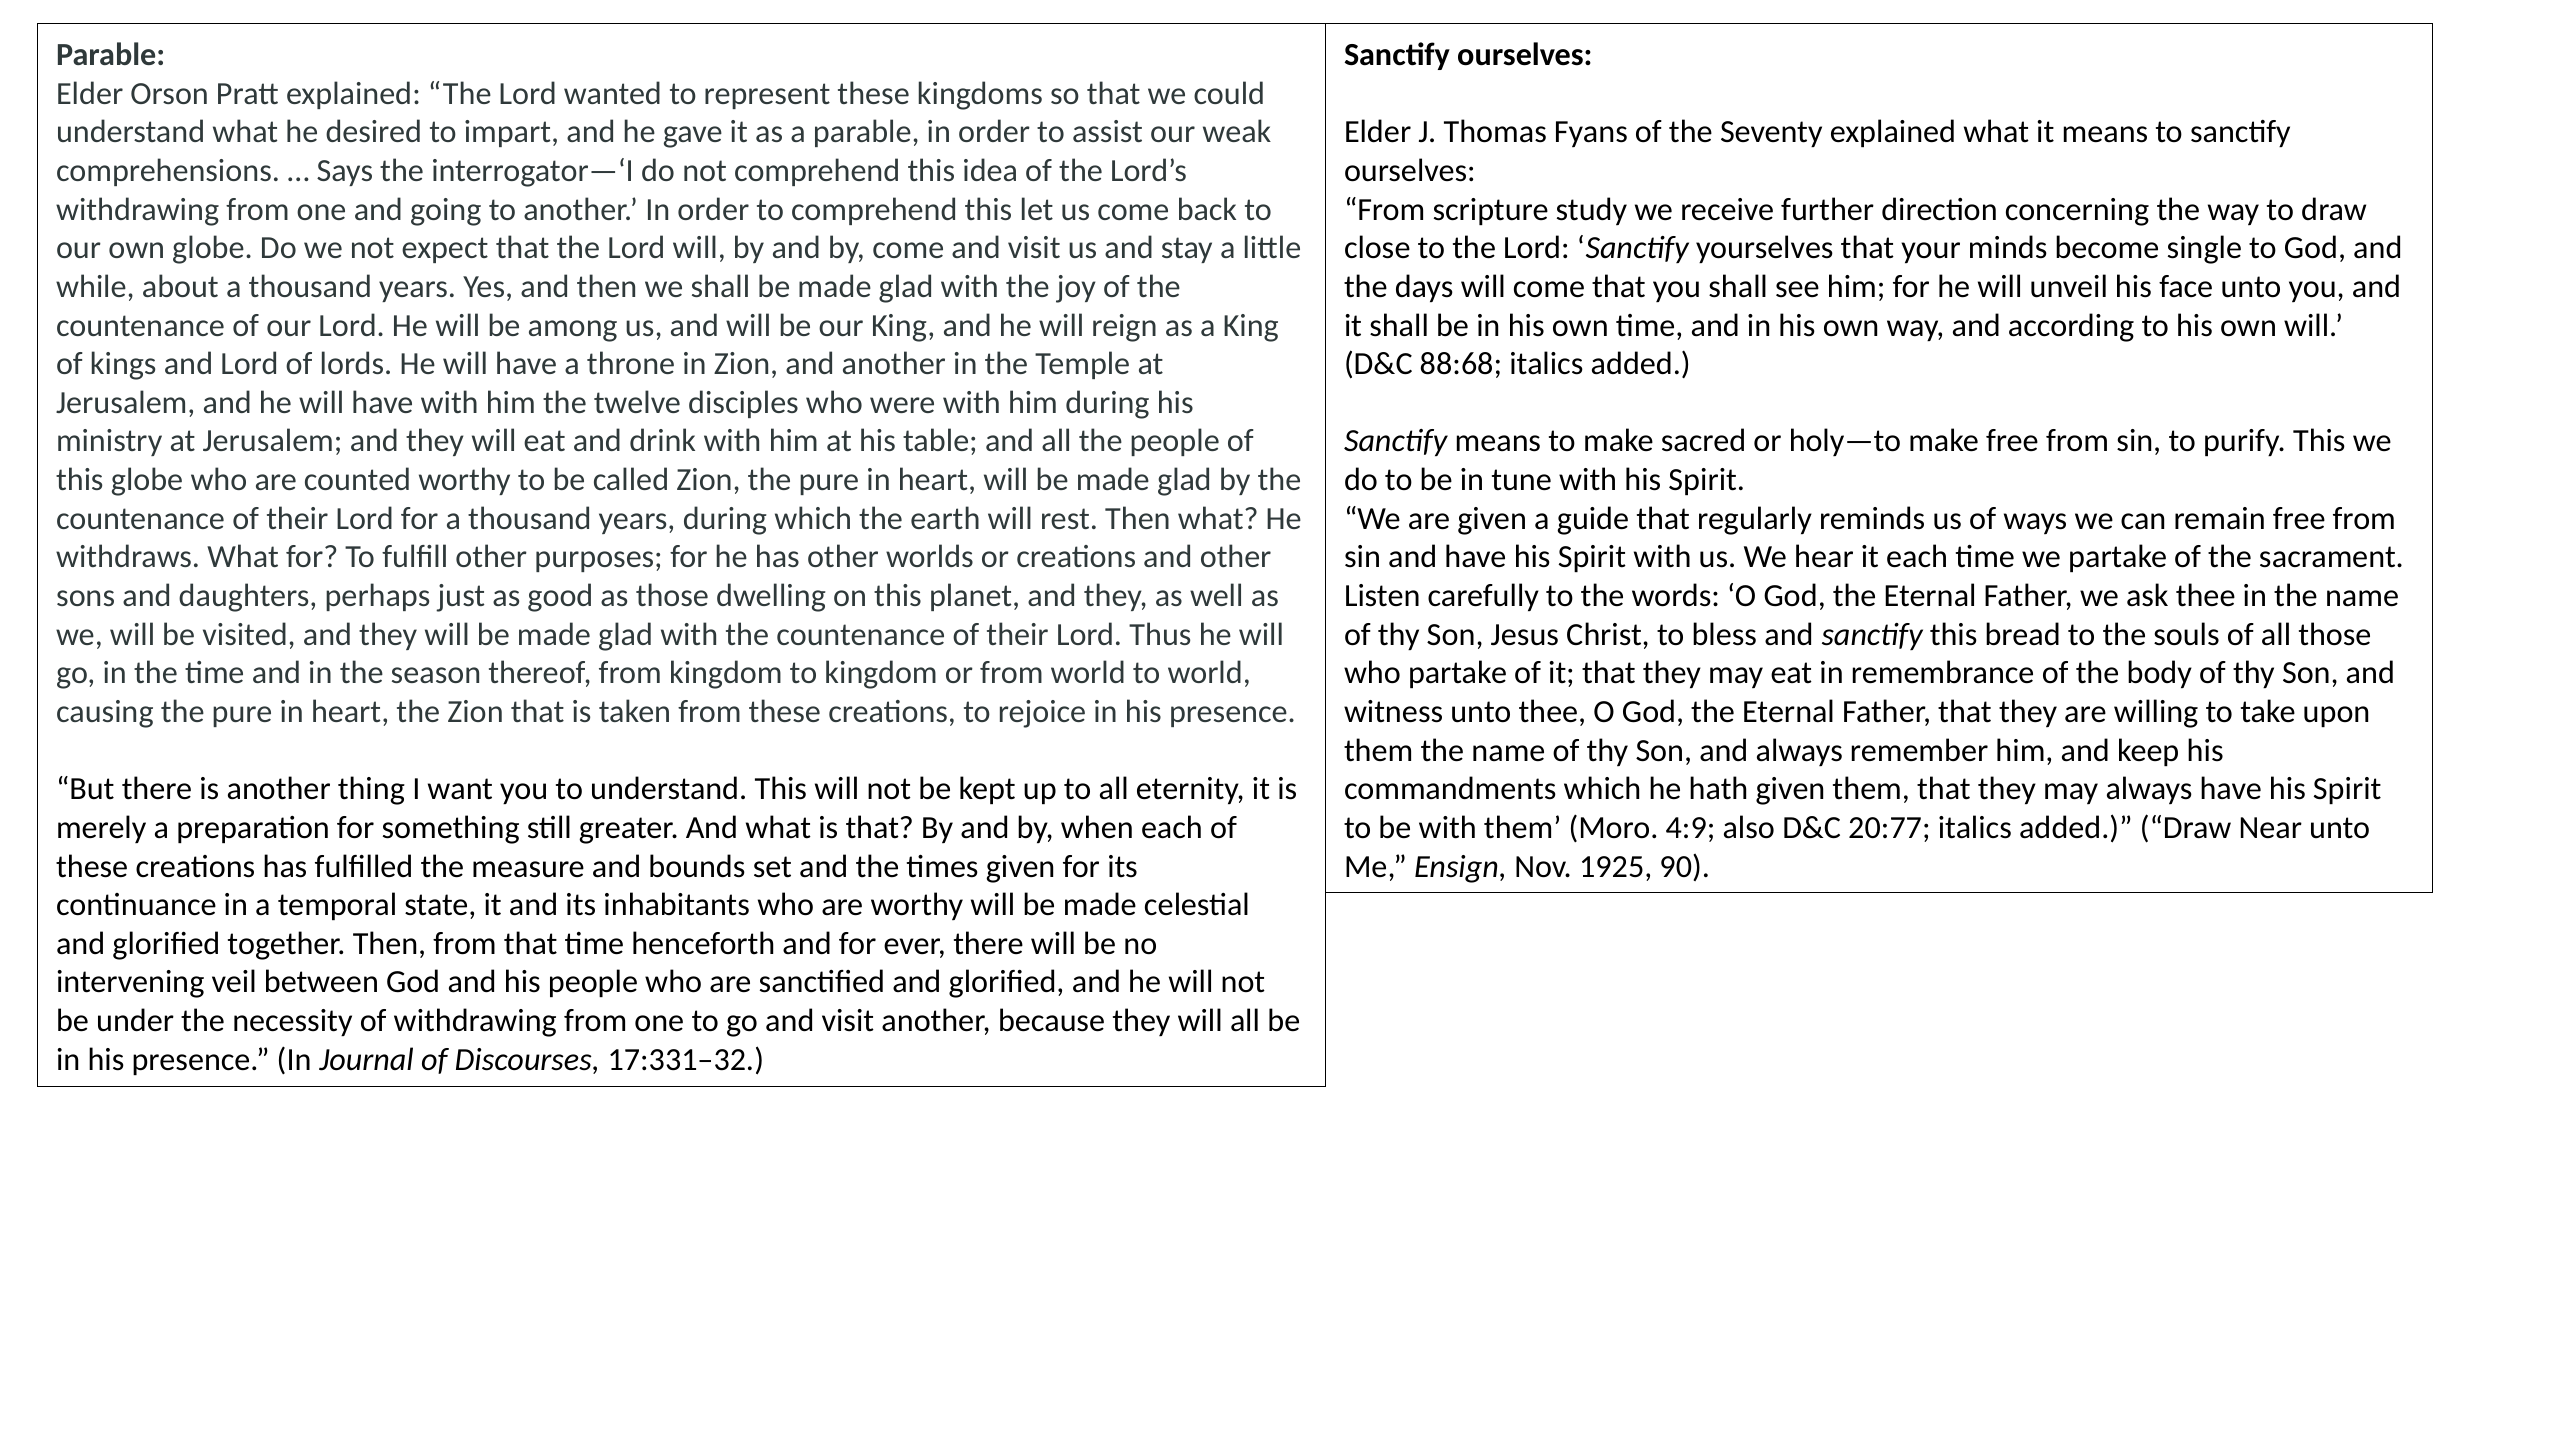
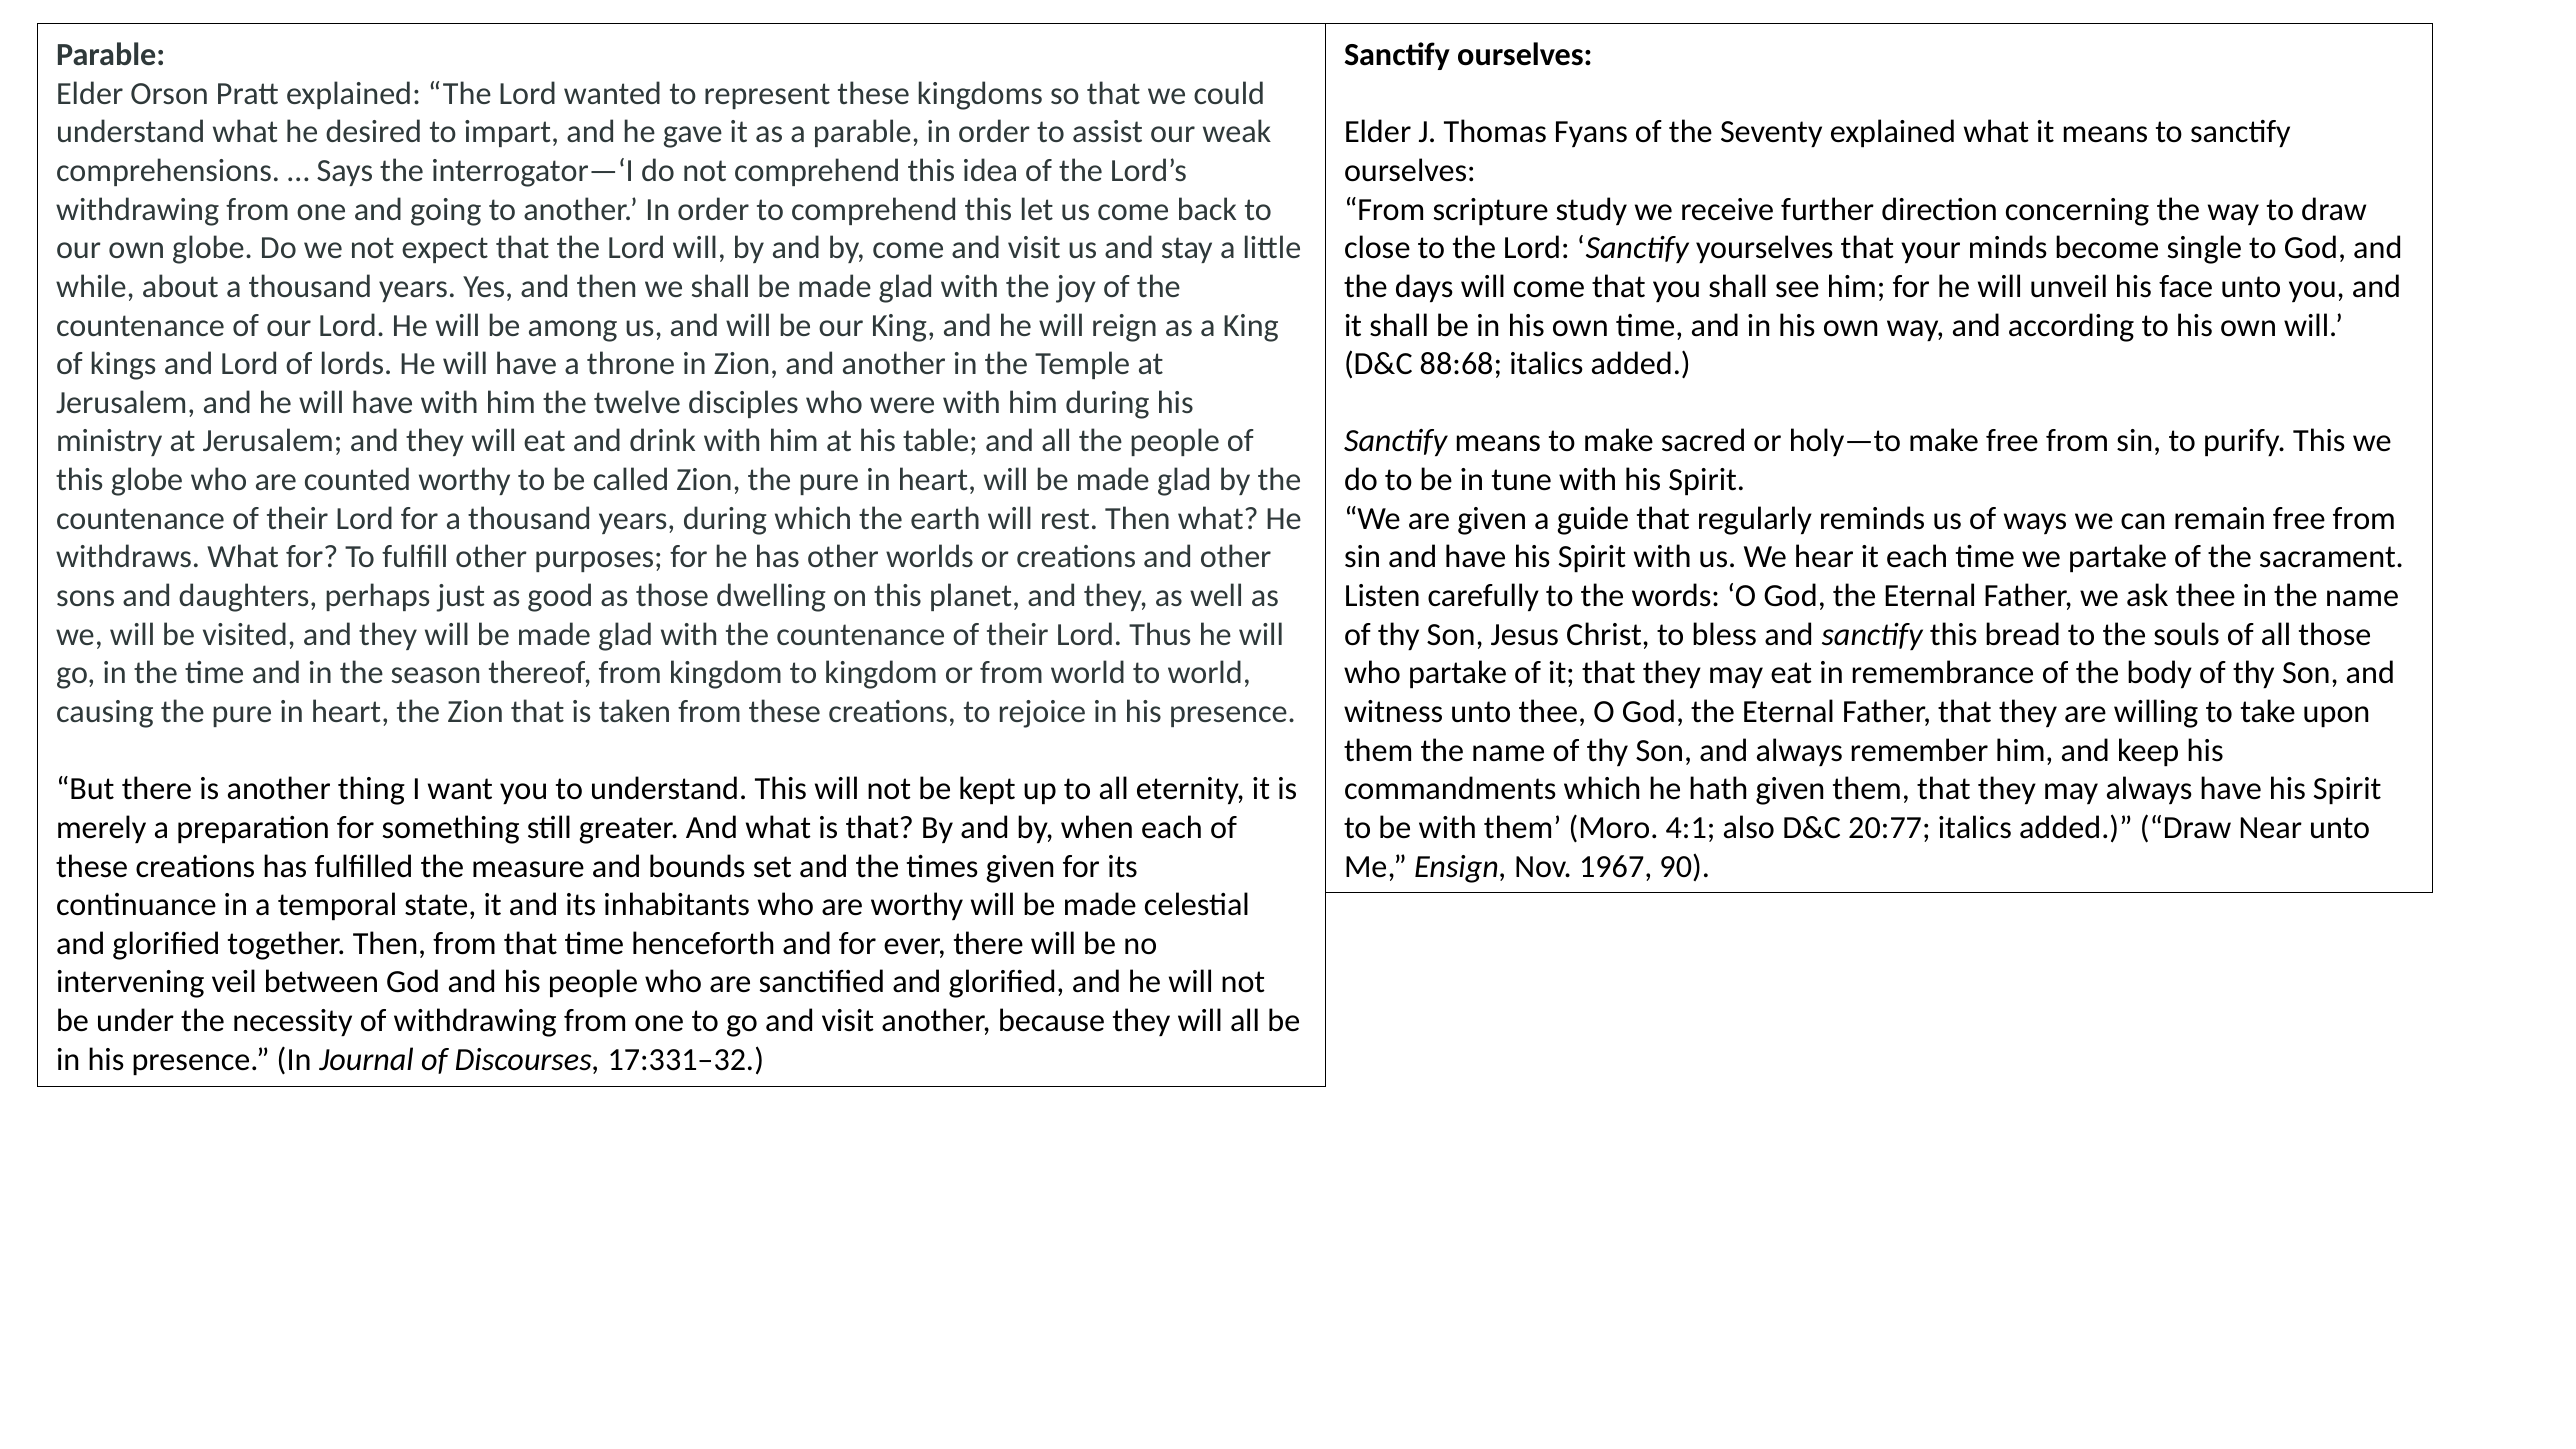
4:9: 4:9 -> 4:1 (1691, 828)
1925: 1925 -> 1967 (1616, 866)
